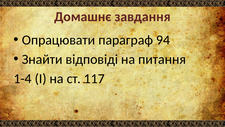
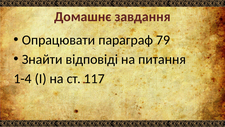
94: 94 -> 79 (163, 40)
